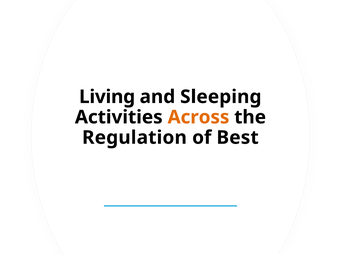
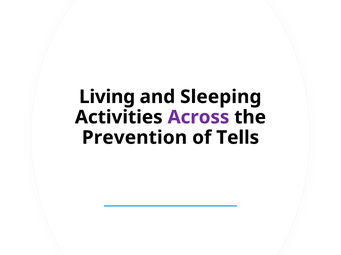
Across colour: orange -> purple (198, 118)
Regulation: Regulation -> Prevention (134, 138)
Best: Best -> Tells (238, 138)
